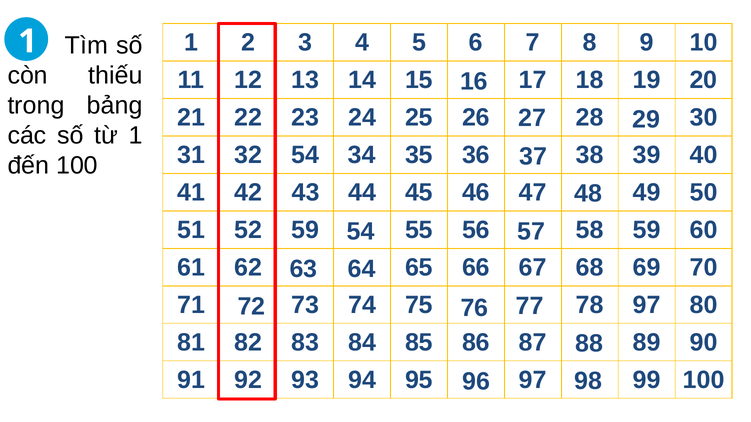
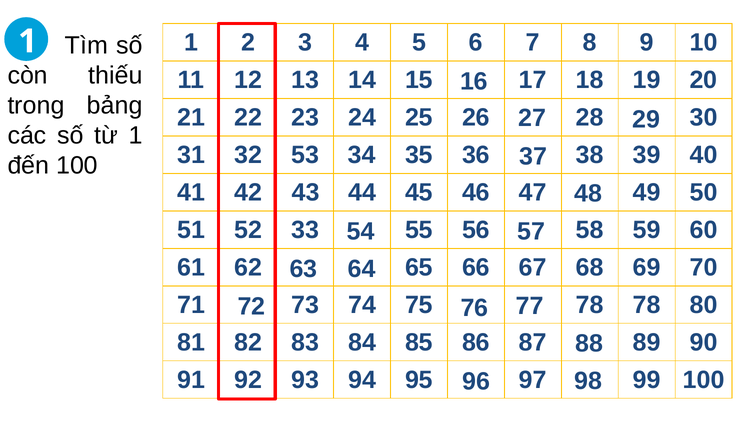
32 54: 54 -> 53 (305, 155)
52 59: 59 -> 33 (305, 230)
78 97: 97 -> 78 (647, 305)
